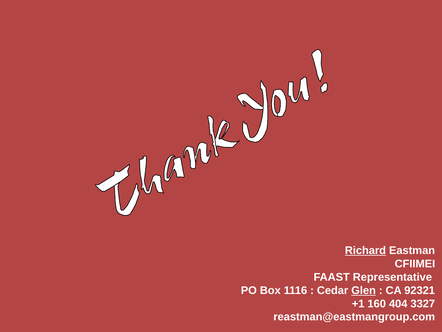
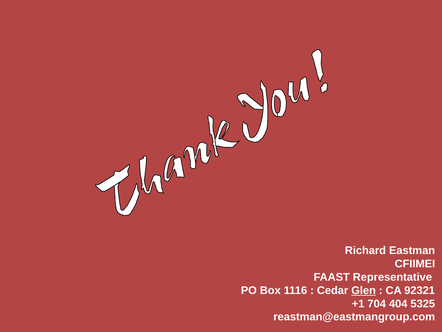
Richard underline: present -> none (365, 250)
160: 160 -> 704 (377, 303)
3327: 3327 -> 5325 (423, 303)
